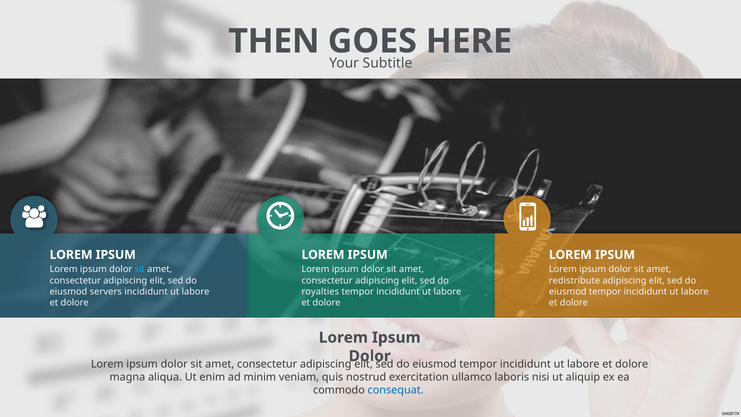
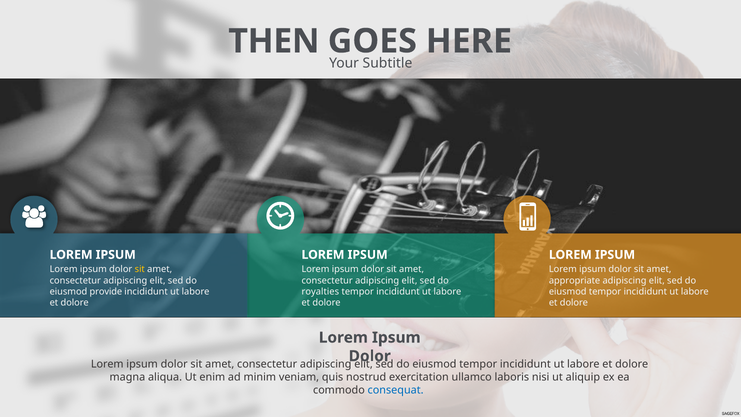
sit colour: light blue -> yellow (140, 269)
redistribute: redistribute -> appropriate (575, 280)
servers: servers -> provide (106, 291)
